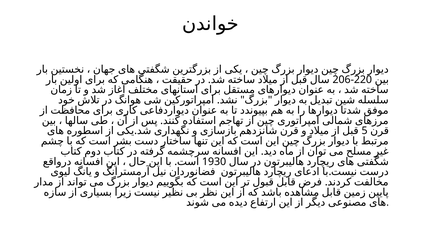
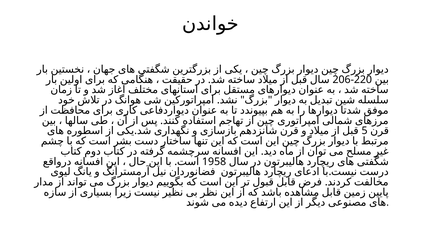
1930: 1930 -> 1958 (214, 161)
